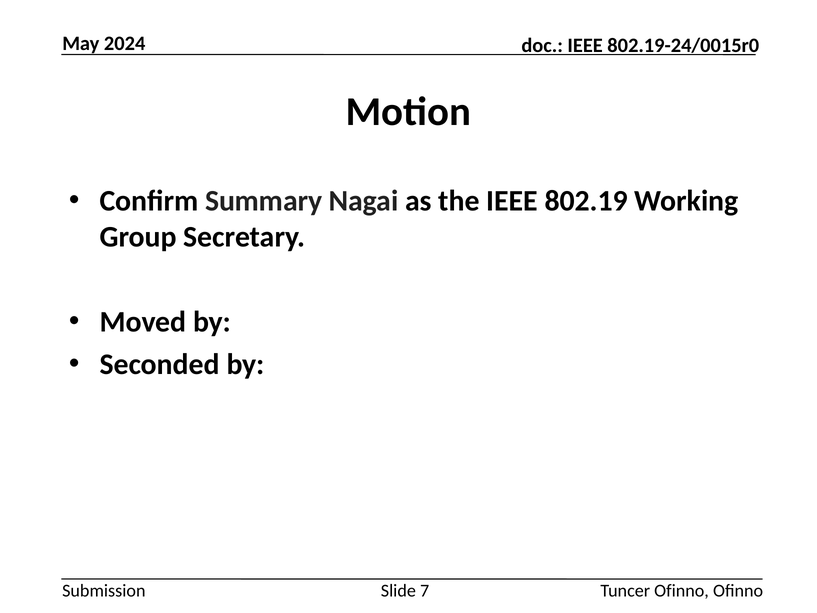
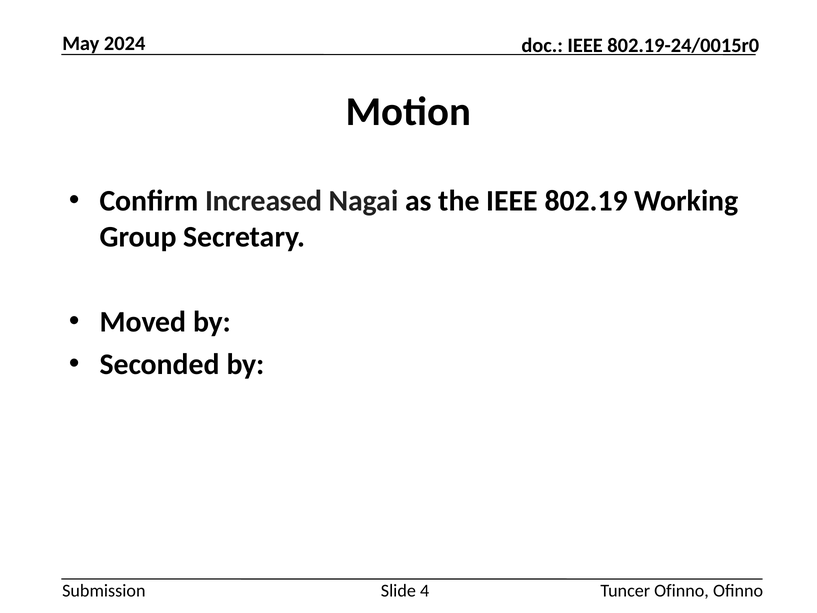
Summary: Summary -> Increased (264, 201)
7: 7 -> 4 (425, 591)
